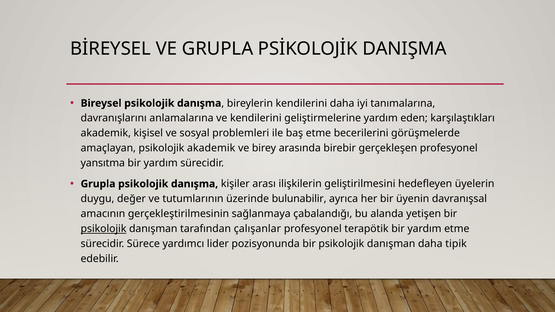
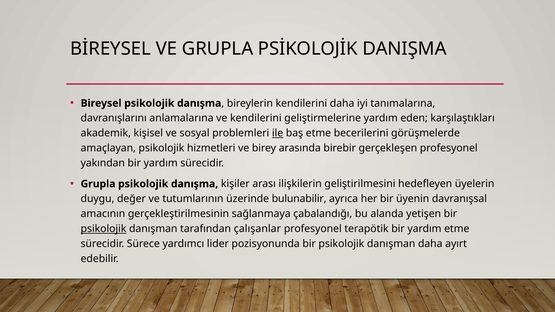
ile underline: none -> present (278, 133)
psikolojik akademik: akademik -> hizmetleri (211, 148)
yansıtma: yansıtma -> yakından (103, 163)
tipik: tipik -> ayırt (456, 244)
